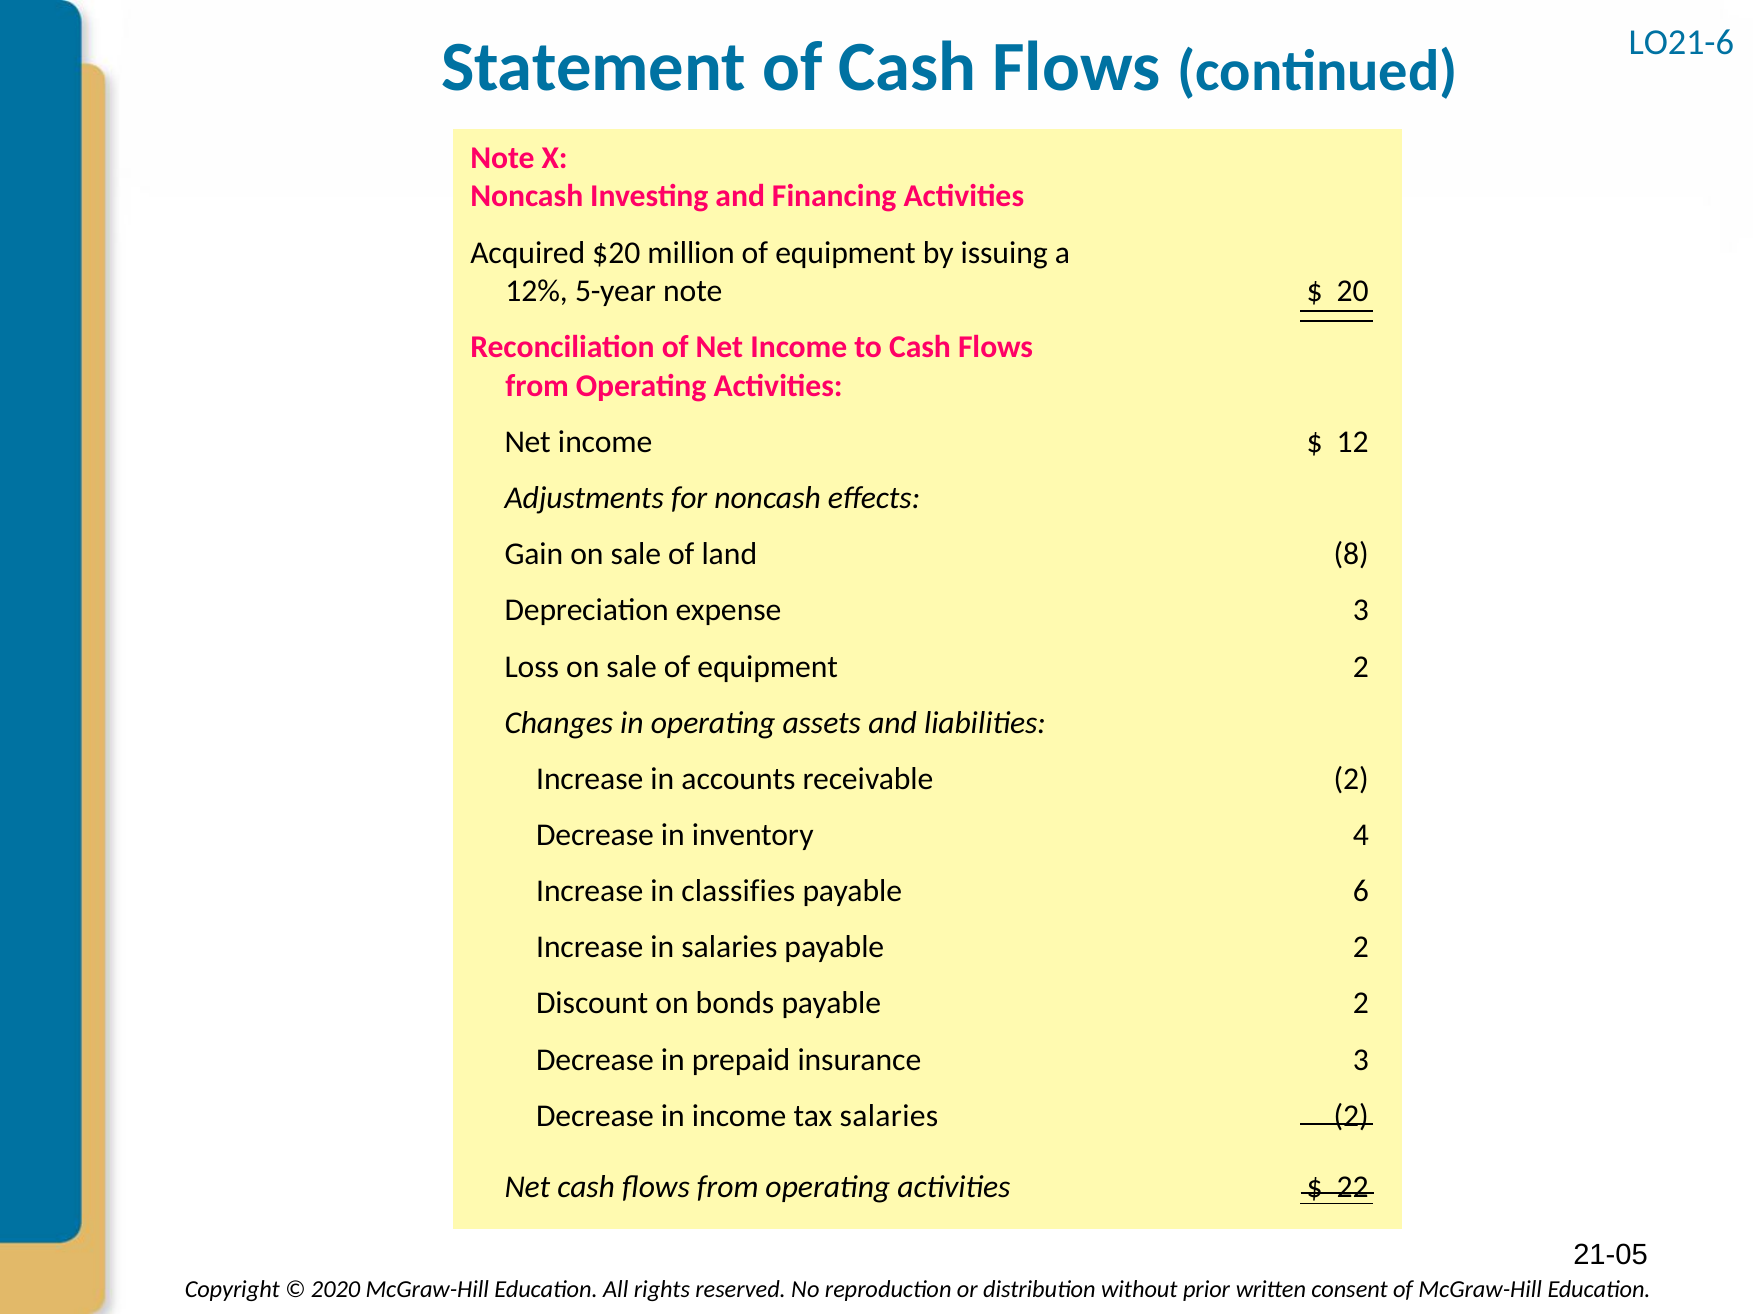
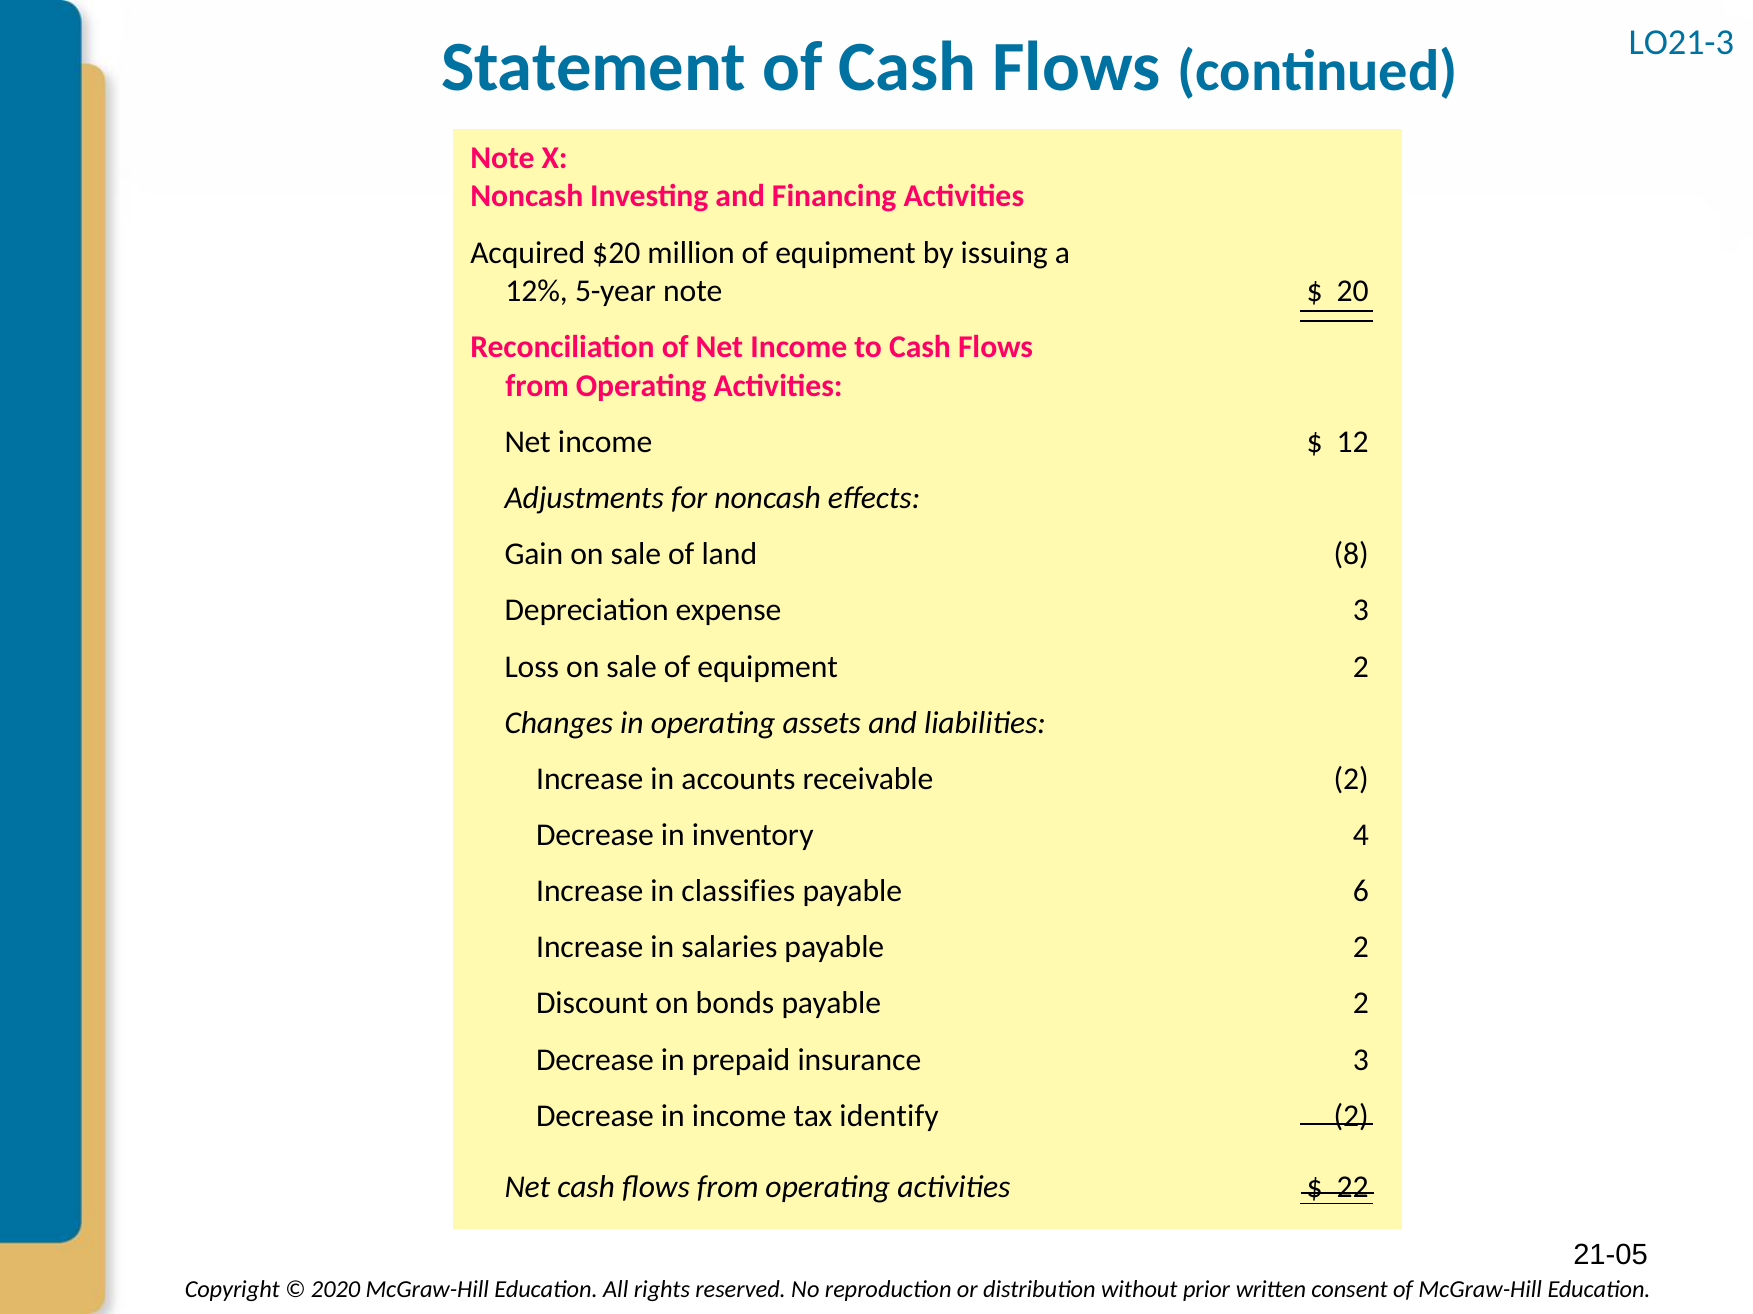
LO21-6: LO21-6 -> LO21-3 (1681, 43)
tax salaries: salaries -> identify (889, 1116)
